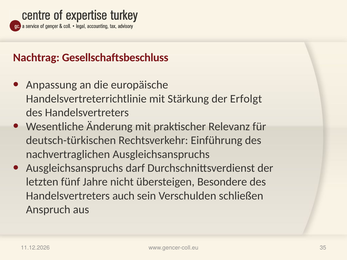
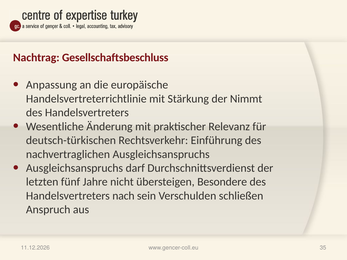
Erfolgt: Erfolgt -> Nimmt (246, 99)
auch: auch -> nach (123, 196)
